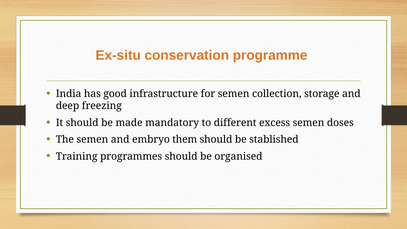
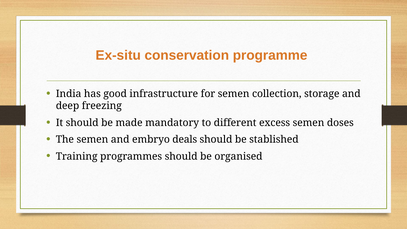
them: them -> deals (185, 139)
